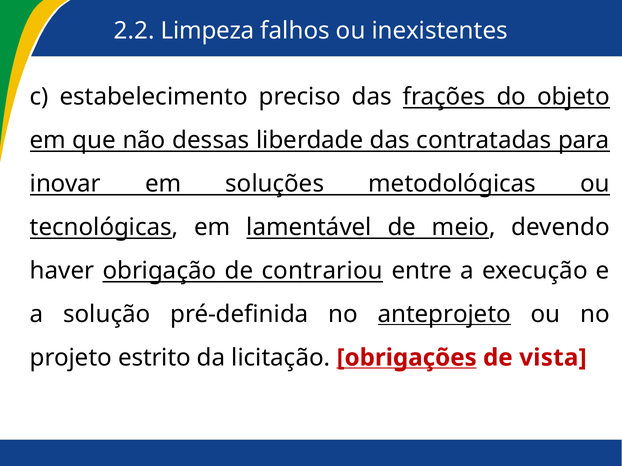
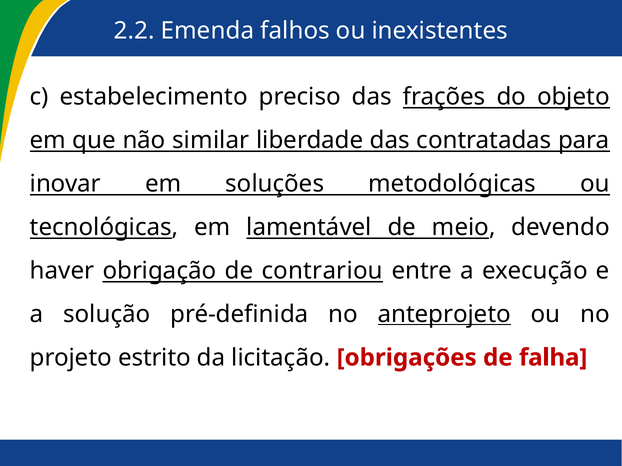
Limpeza: Limpeza -> Emenda (207, 31)
dessas: dessas -> similar (211, 140)
obrigações underline: present -> none (407, 358)
vista: vista -> falha (553, 358)
